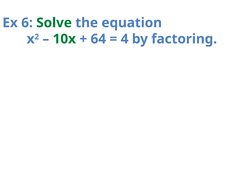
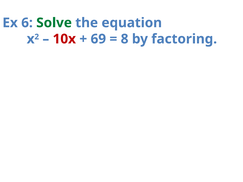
10x colour: green -> red (64, 39)
64: 64 -> 69 (98, 39)
4: 4 -> 8 (125, 39)
